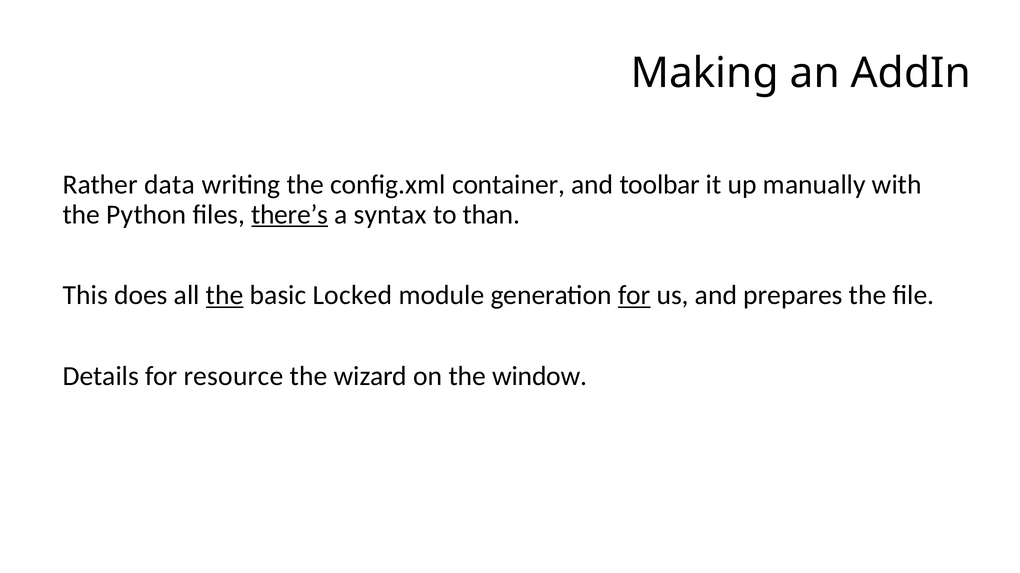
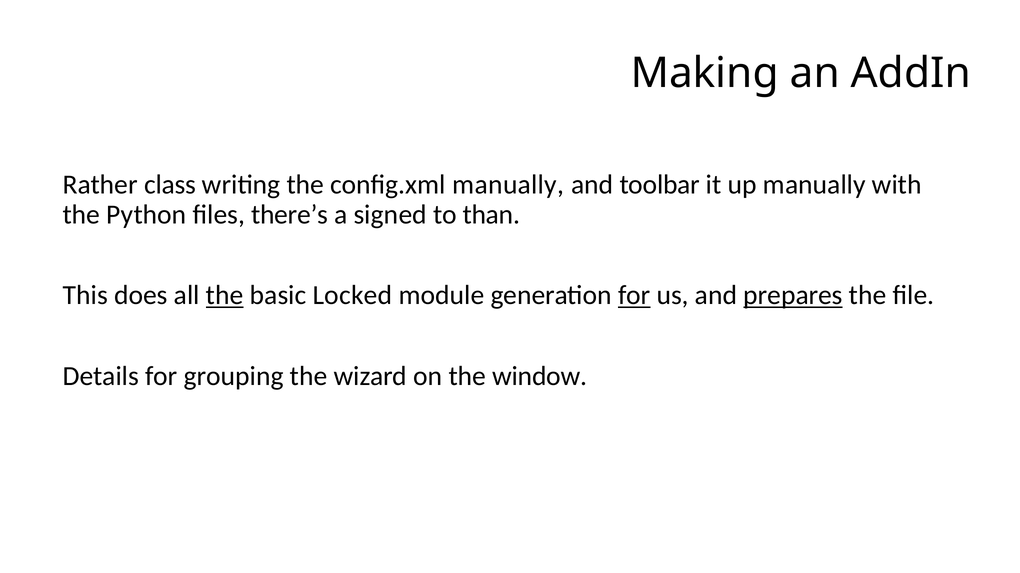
data: data -> class (170, 185)
config.xml container: container -> manually (508, 185)
there’s underline: present -> none (290, 215)
syntax: syntax -> signed (390, 215)
prepares underline: none -> present (793, 296)
resource: resource -> grouping (234, 377)
